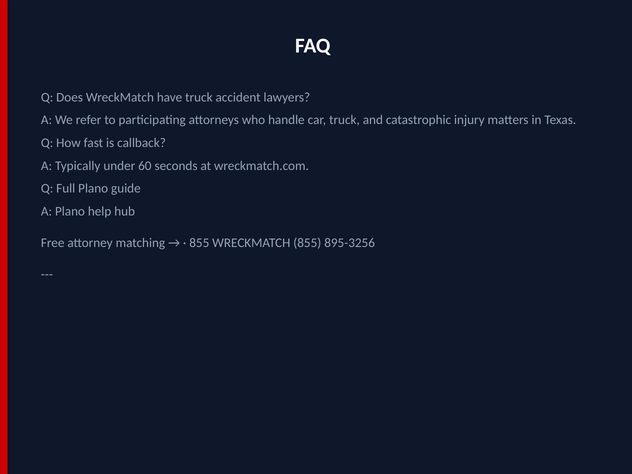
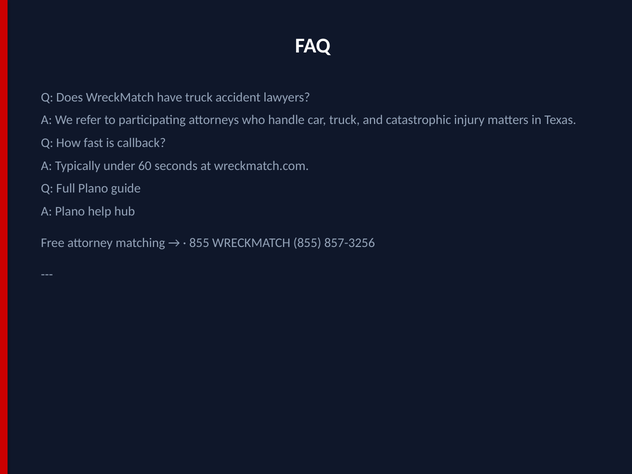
895-3256: 895-3256 -> 857-3256 (350, 243)
